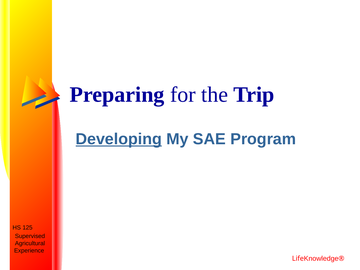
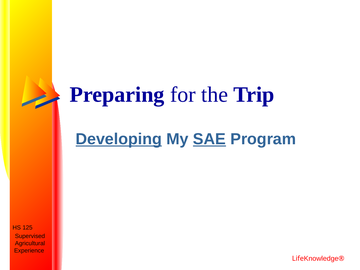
SAE underline: none -> present (209, 139)
